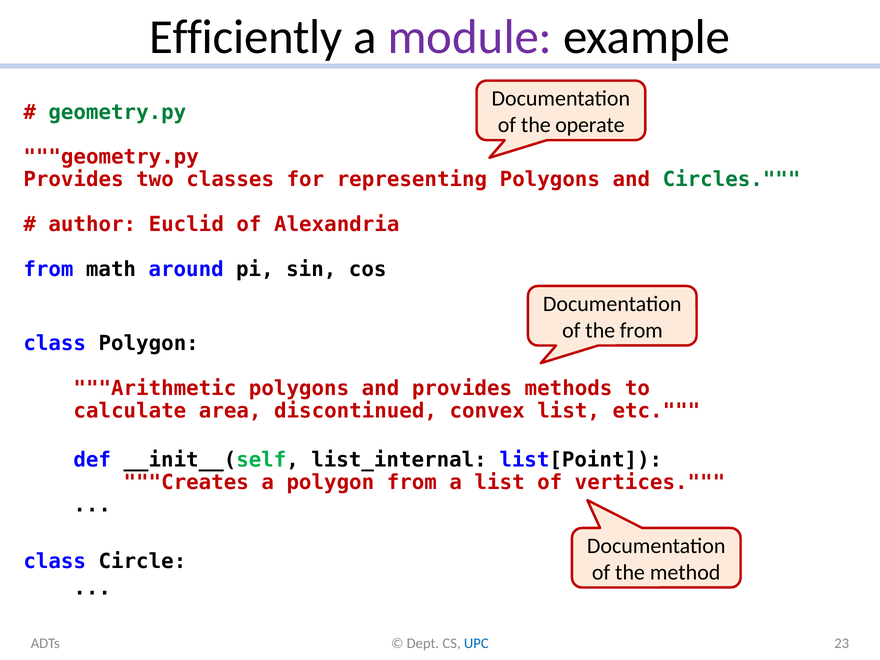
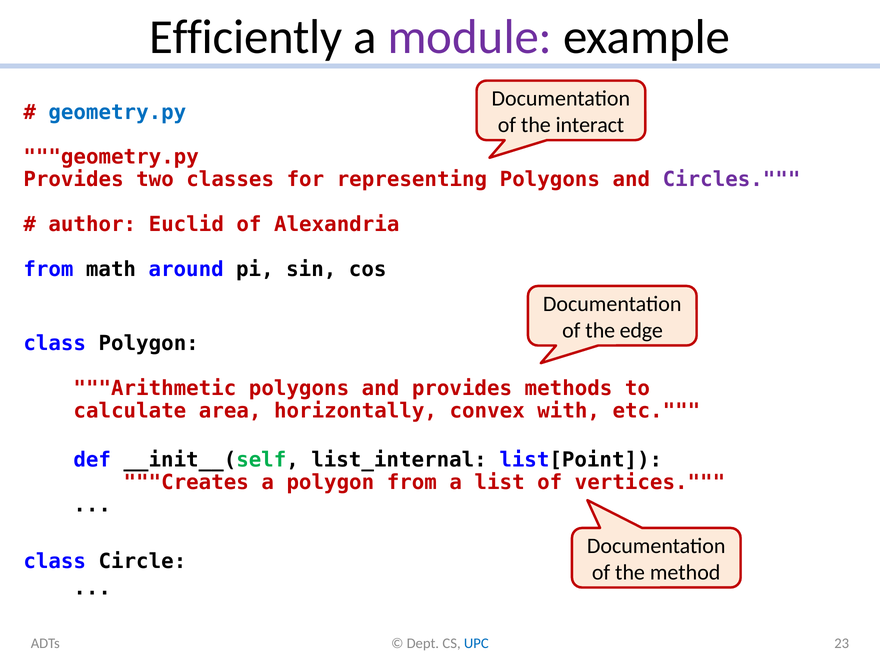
geometry.py colour: green -> blue (117, 112)
operate: operate -> interact (590, 125)
Circles colour: green -> purple (732, 179)
the from: from -> edge (641, 330)
discontinued: discontinued -> horizontally (355, 411)
convex list: list -> with (569, 411)
